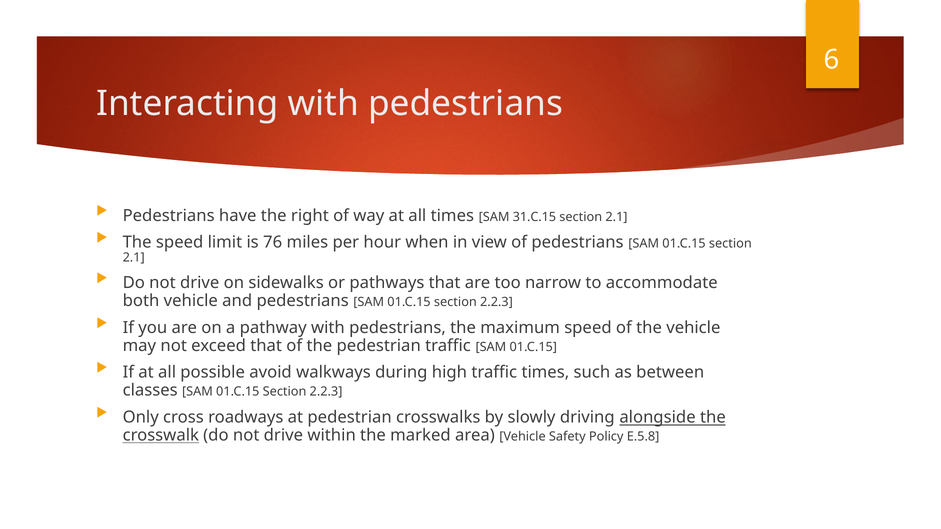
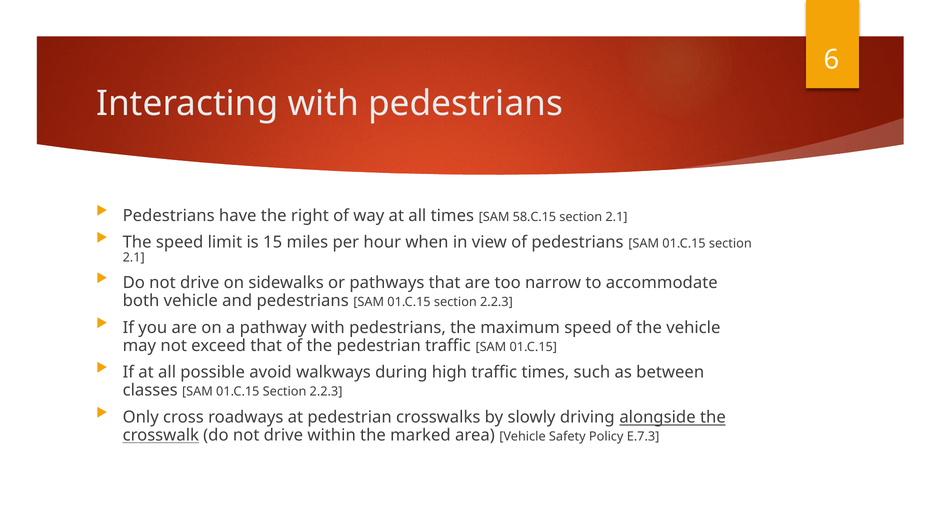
31.C.15: 31.C.15 -> 58.C.15 (534, 217)
76: 76 -> 15 (273, 242)
E.5.8: E.5.8 -> E.7.3 (643, 437)
